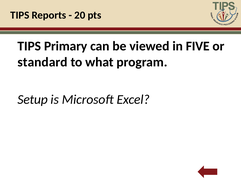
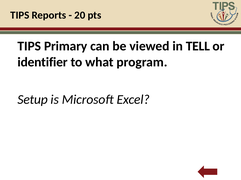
FIVE: FIVE -> TELL (198, 46)
standard: standard -> identifier (43, 62)
